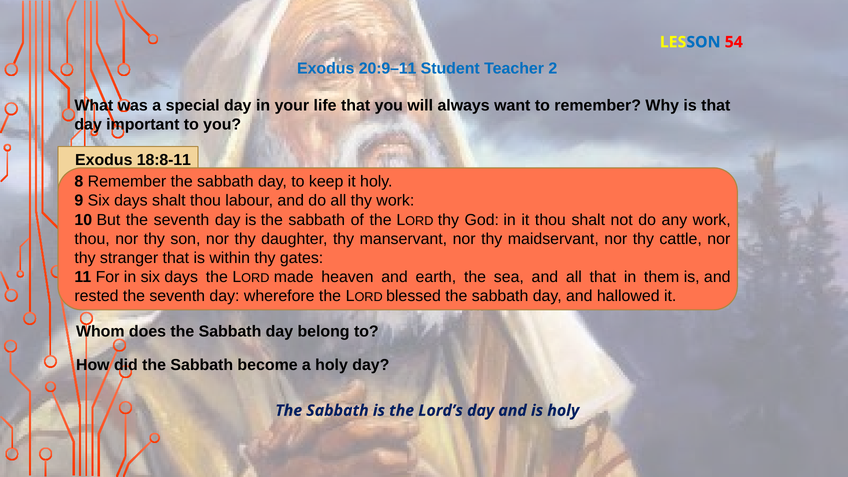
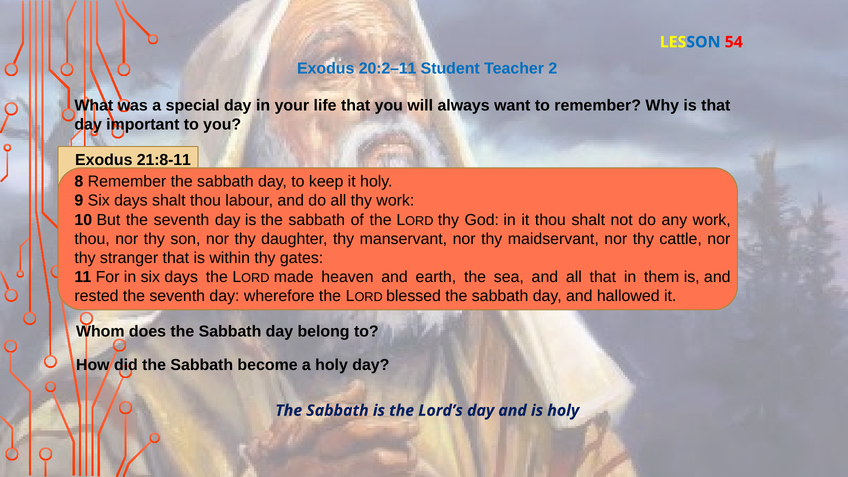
20:9–11: 20:9–11 -> 20:2–11 (388, 68)
18:8-11: 18:8-11 -> 21:8-11 (164, 160)
